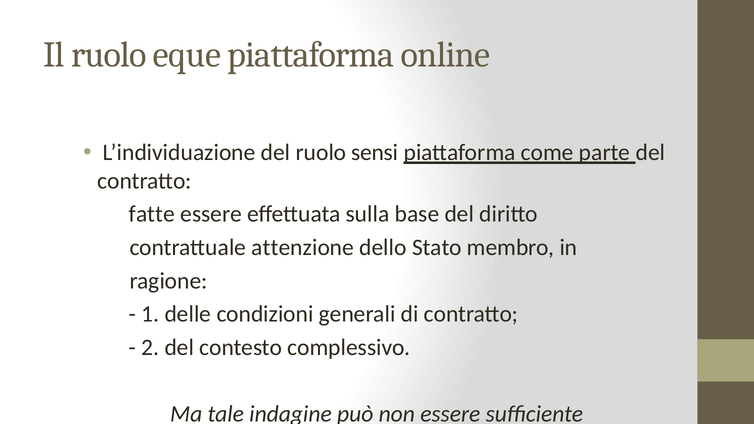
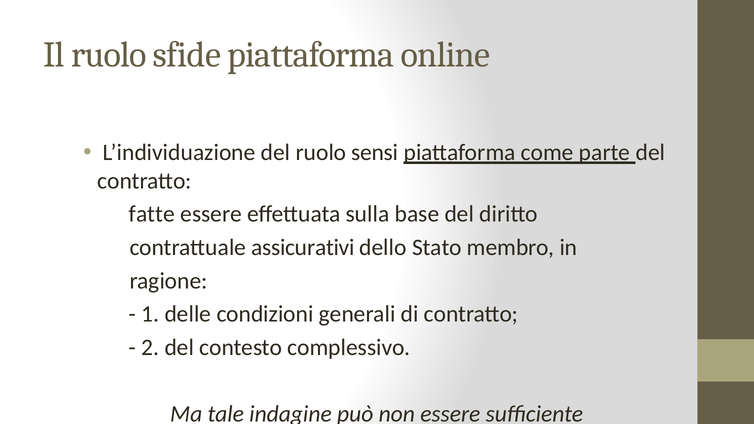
eque: eque -> sfide (187, 55)
attenzione: attenzione -> assicurativi (303, 248)
